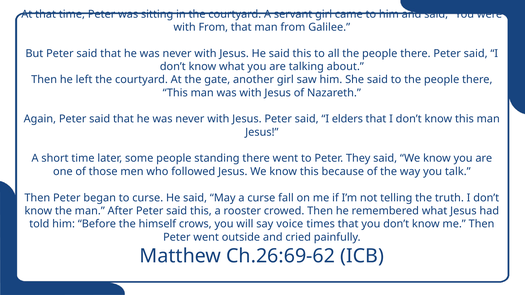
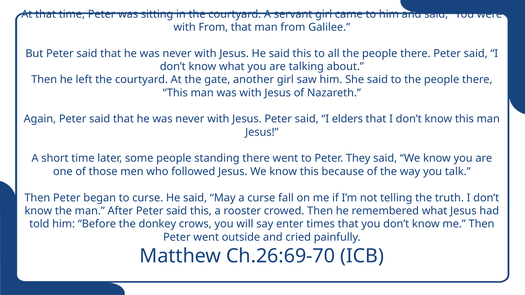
himself: himself -> donkey (157, 224)
voice: voice -> enter (290, 224)
Ch.26:69-62: Ch.26:69-62 -> Ch.26:69-70 (281, 256)
